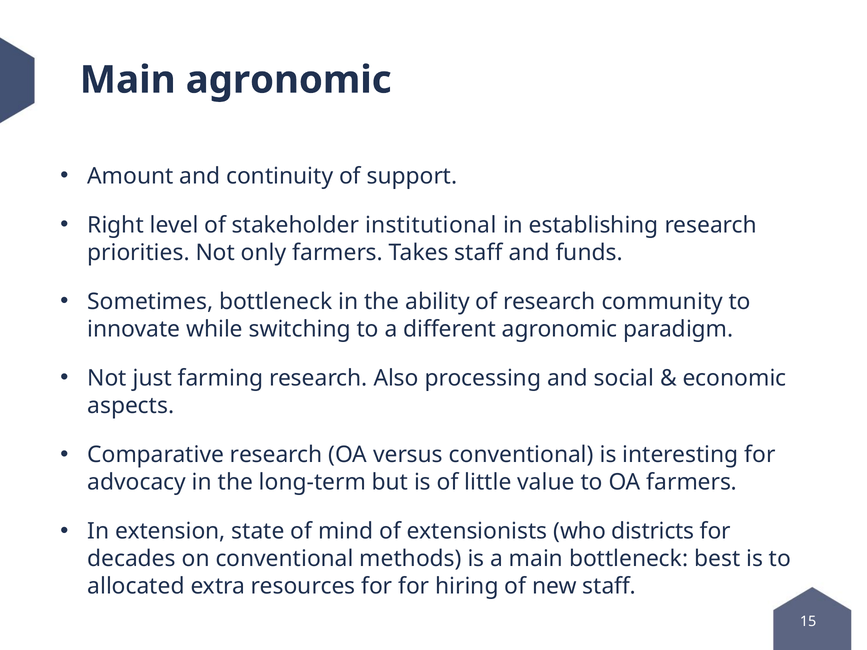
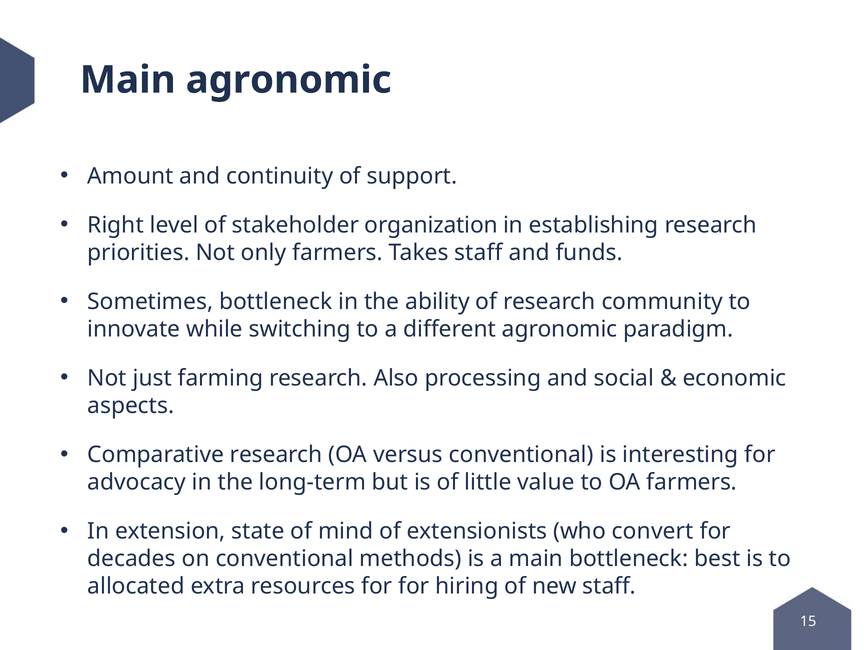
institutional: institutional -> organization (431, 225)
districts: districts -> convert (653, 531)
